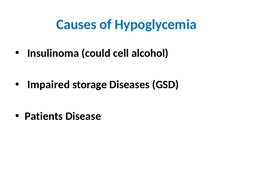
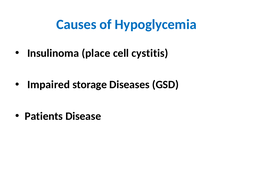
could: could -> place (96, 53)
alcohol: alcohol -> cystitis (150, 53)
